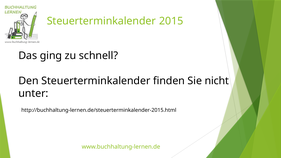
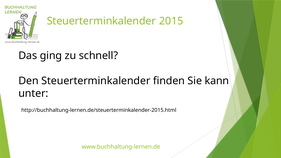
nicht: nicht -> kann (217, 81)
